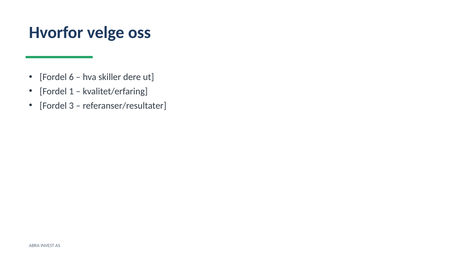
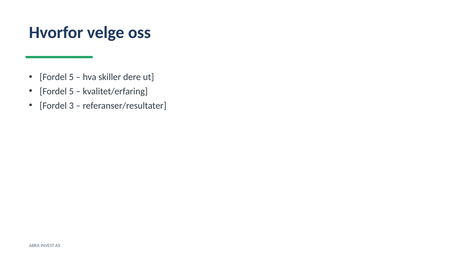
6: 6 -> 5 (71, 77)
1: 1 -> 5 (71, 91)
